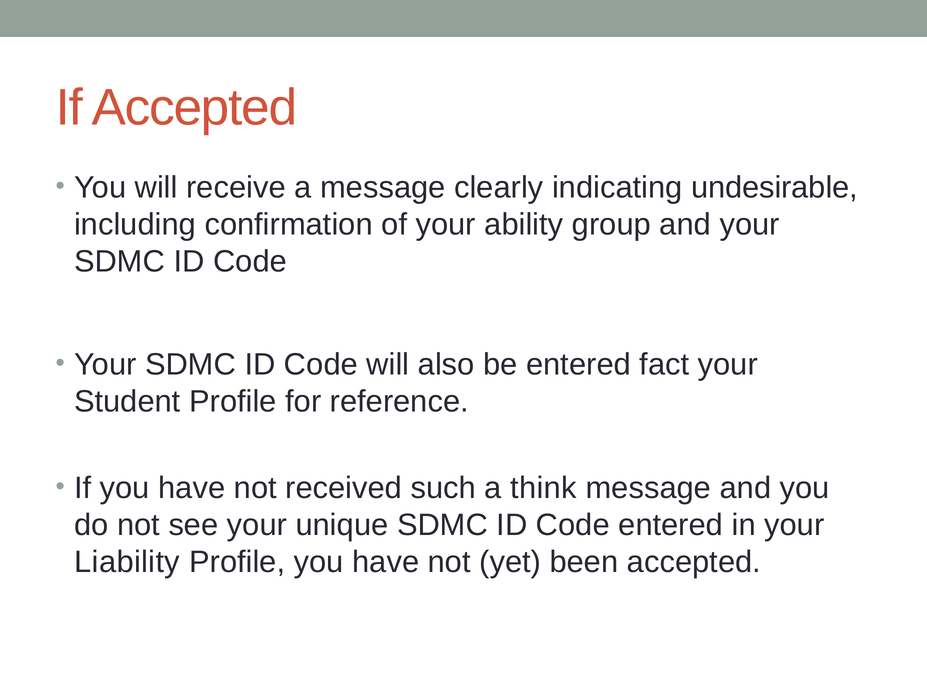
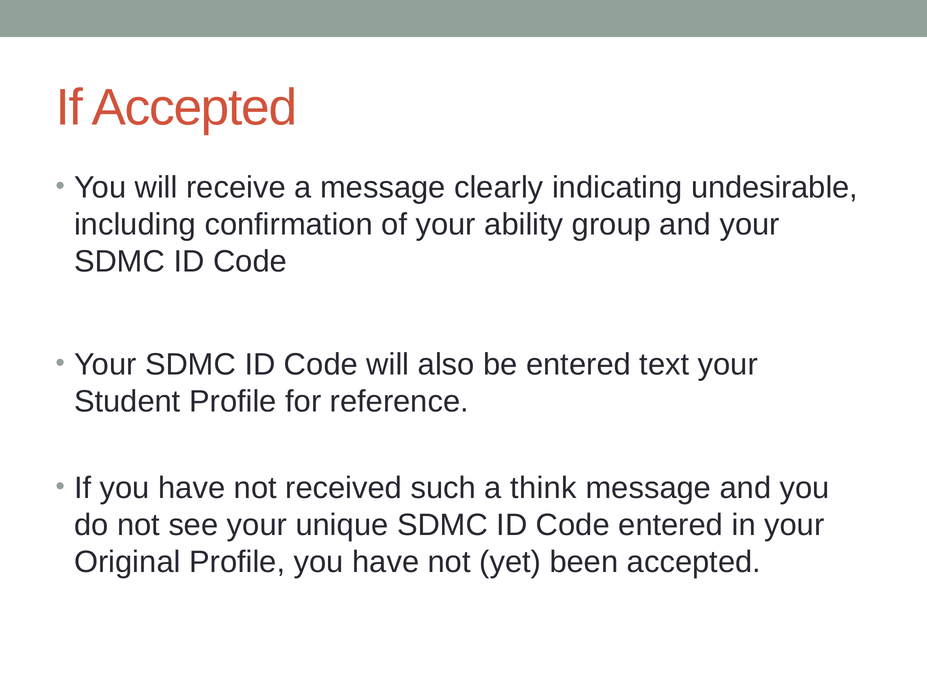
fact: fact -> text (664, 365)
Liability: Liability -> Original (127, 562)
